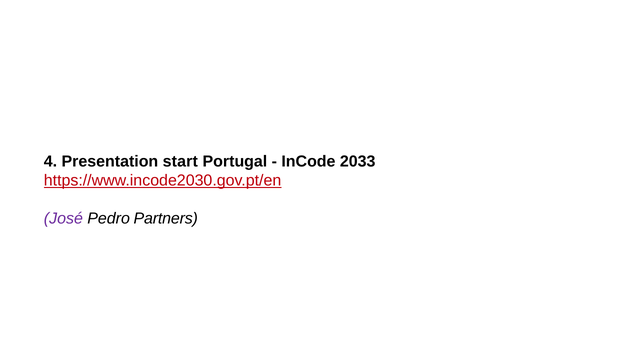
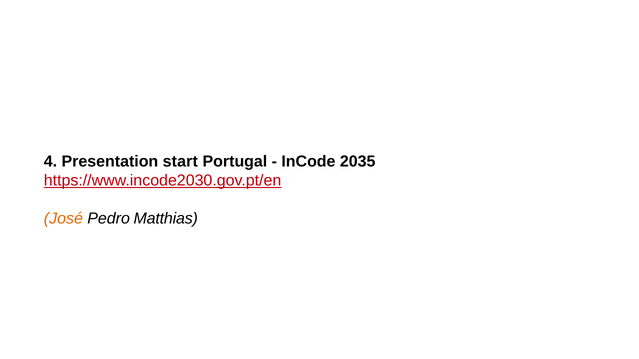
2033: 2033 -> 2035 (358, 161)
José colour: purple -> orange (63, 219)
Partners: Partners -> Matthias (166, 219)
